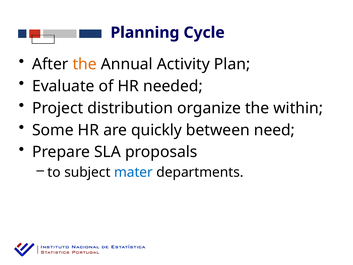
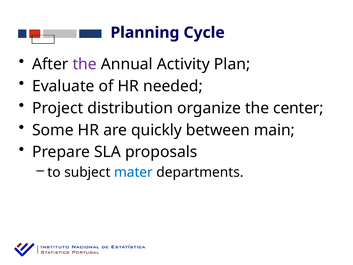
the colour: orange -> purple (85, 64)
within: within -> center (298, 108)
need: need -> main (274, 130)
